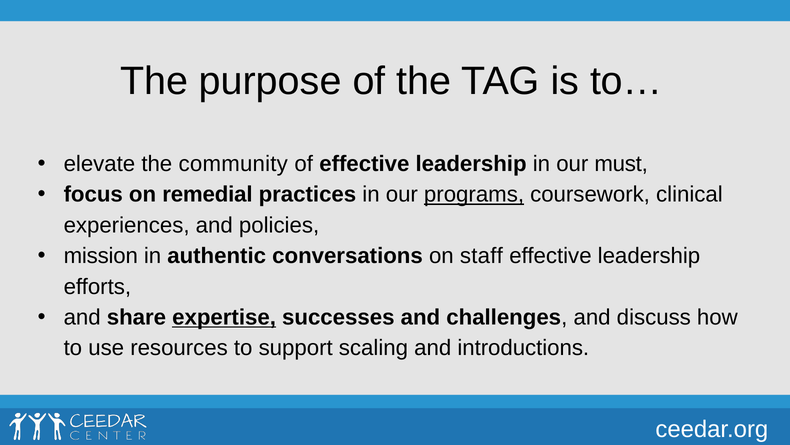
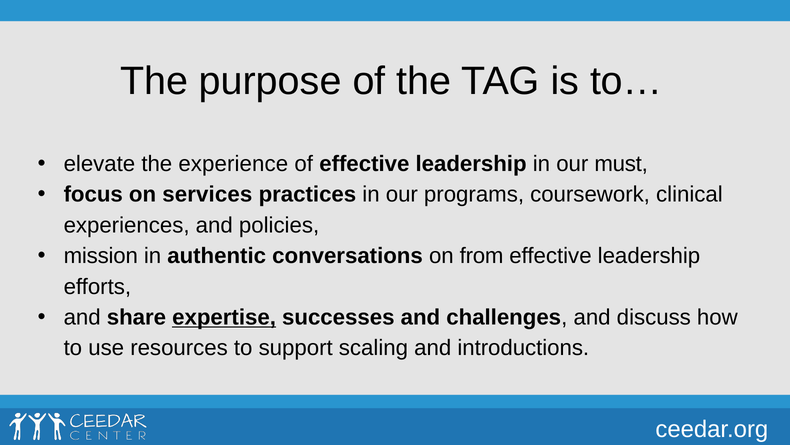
community: community -> experience (233, 164)
remedial: remedial -> services (207, 194)
programs underline: present -> none (474, 194)
staff: staff -> from (482, 256)
